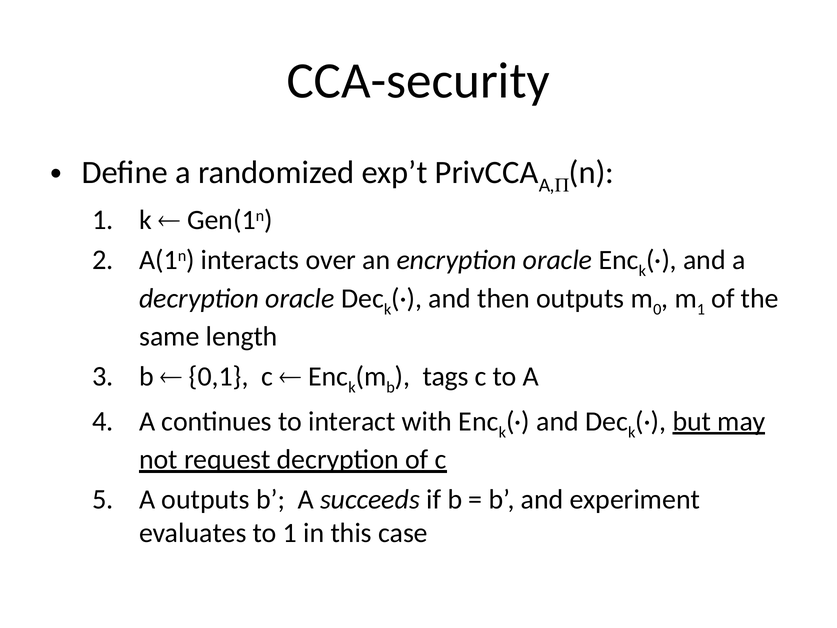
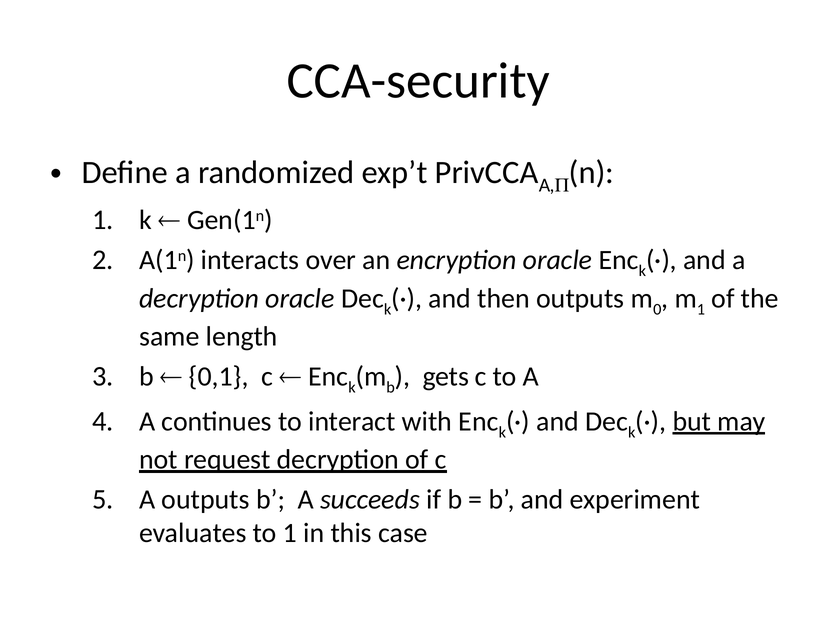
tags: tags -> gets (446, 376)
